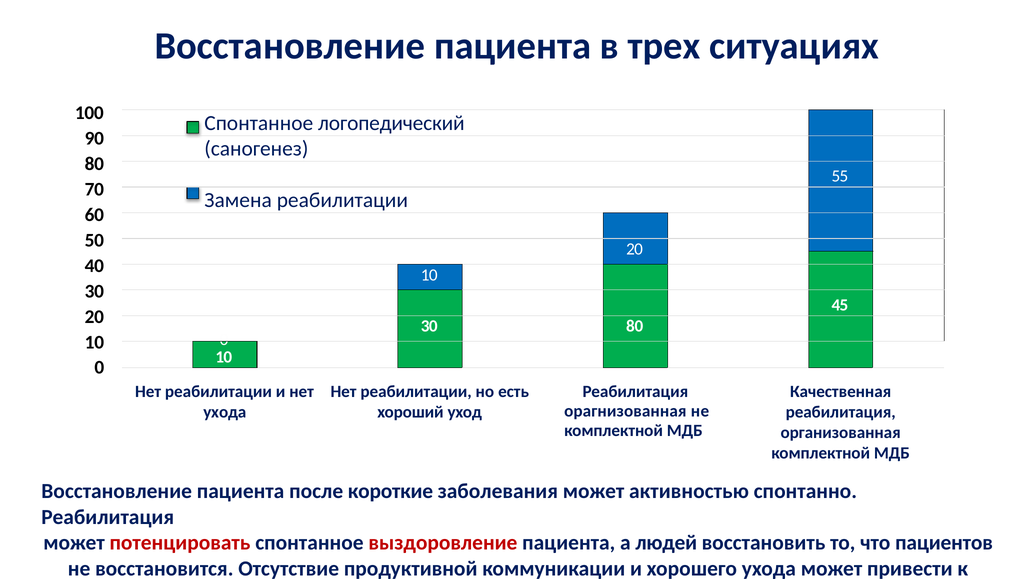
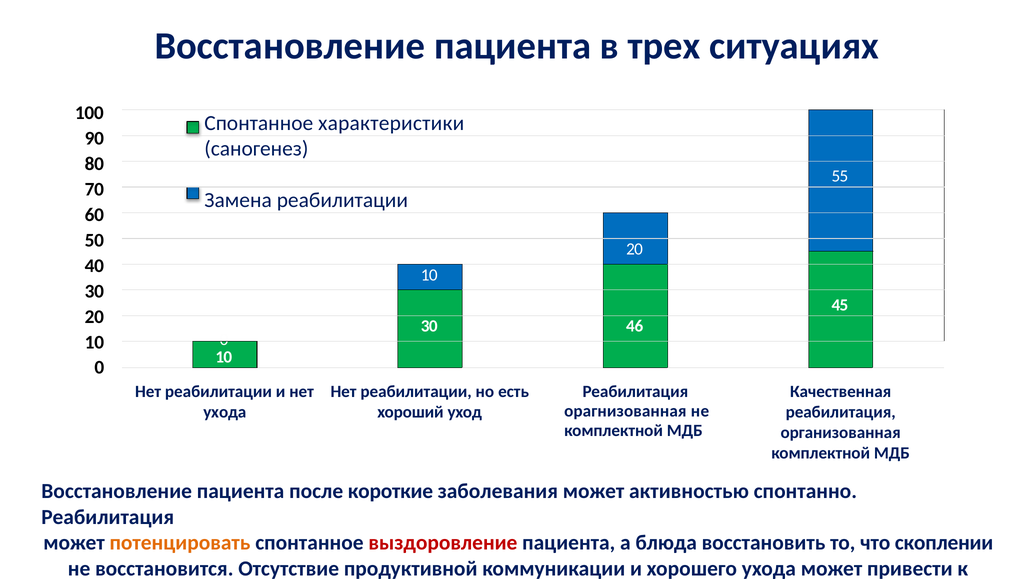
логопедический: логопедический -> характеристики (391, 123)
30 80: 80 -> 46 (635, 326)
потенцировать colour: red -> orange (180, 543)
людей: людей -> блюда (666, 543)
пациентов: пациентов -> скоплении (944, 543)
